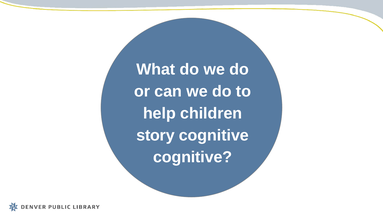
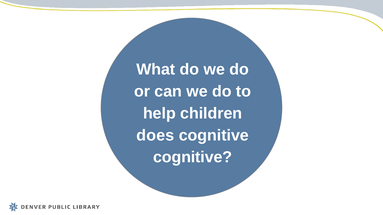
story: story -> does (155, 136)
